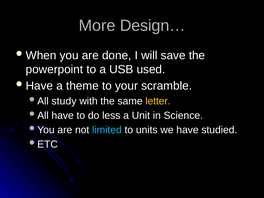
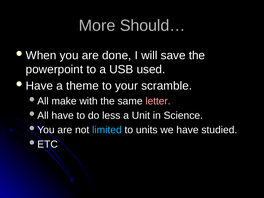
Design…: Design… -> Should… (153, 26)
study: study -> make (64, 101)
letter colour: yellow -> pink (158, 101)
